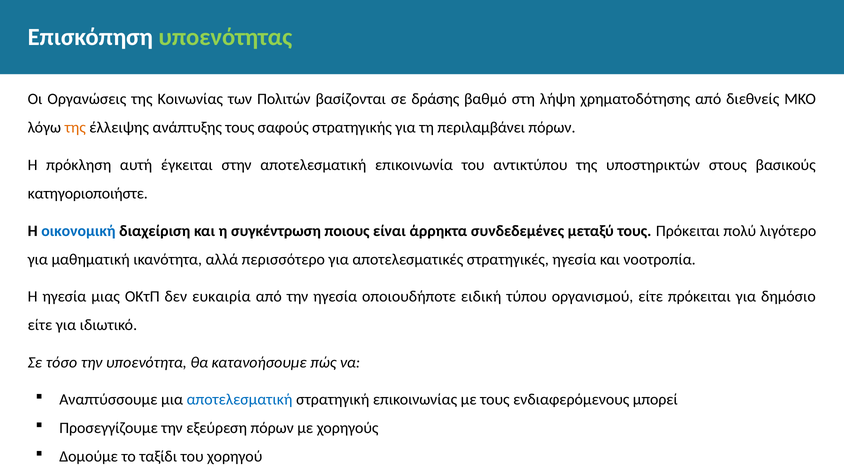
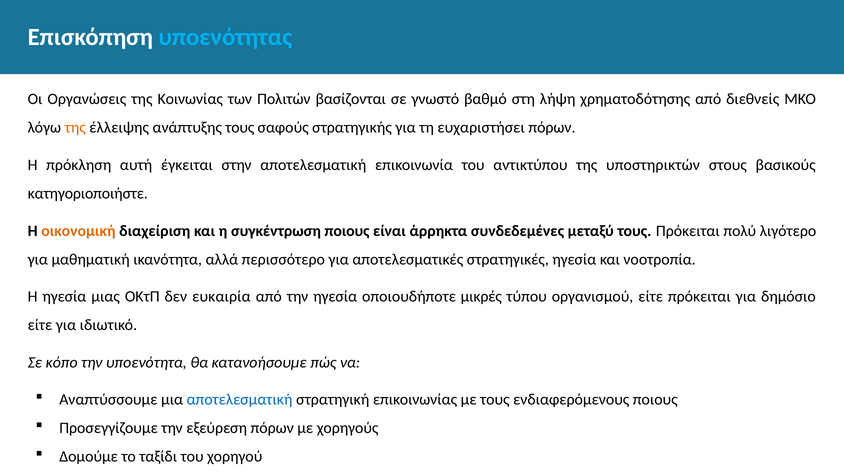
υποενότητας colour: light green -> light blue (225, 37)
δράσης: δράσης -> γνωστό (435, 99)
περιλαμβάνει: περιλαμβάνει -> ευχαριστήσει (481, 128)
οικονομική colour: blue -> orange (78, 231)
ειδική: ειδική -> μικρές (481, 296)
τόσο: τόσο -> κόπο (62, 362)
ενδιαφερόμενους μπορεί: μπορεί -> ποιους (655, 400)
